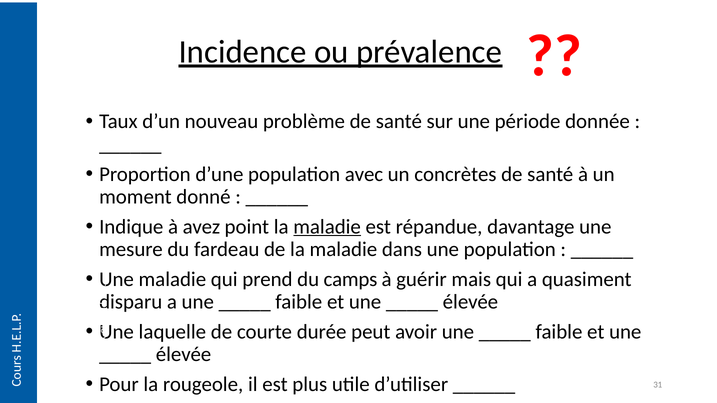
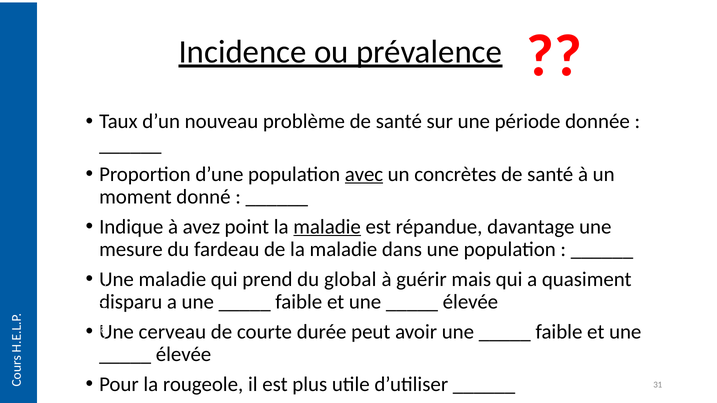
avec underline: none -> present (364, 174)
camps: camps -> global (350, 279)
laquelle: laquelle -> cerveau (172, 332)
